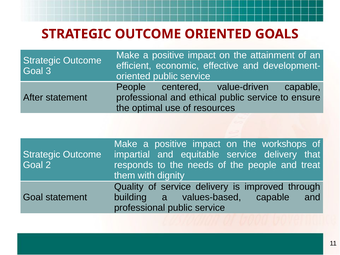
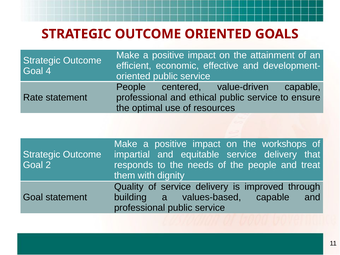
3: 3 -> 4 (48, 71)
After: After -> Rate (33, 97)
